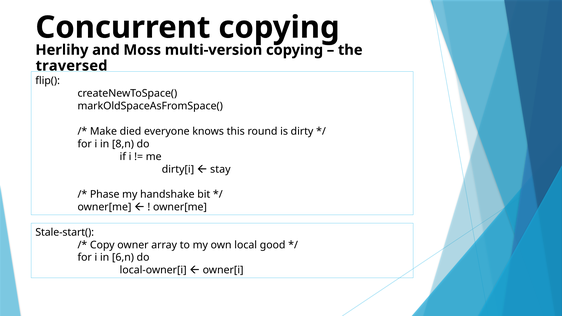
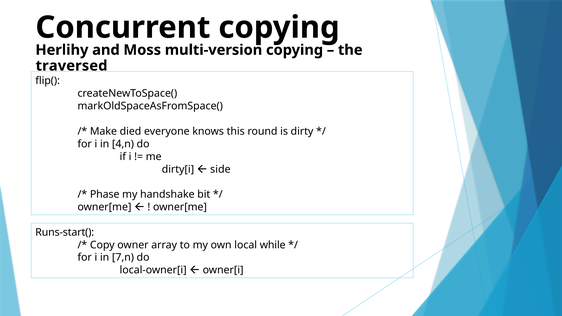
8,n: 8,n -> 4,n (123, 144)
stay: stay -> side (220, 169)
Stale-start(: Stale-start( -> Runs-start( (65, 232)
good: good -> while (273, 245)
6,n: 6,n -> 7,n (123, 258)
